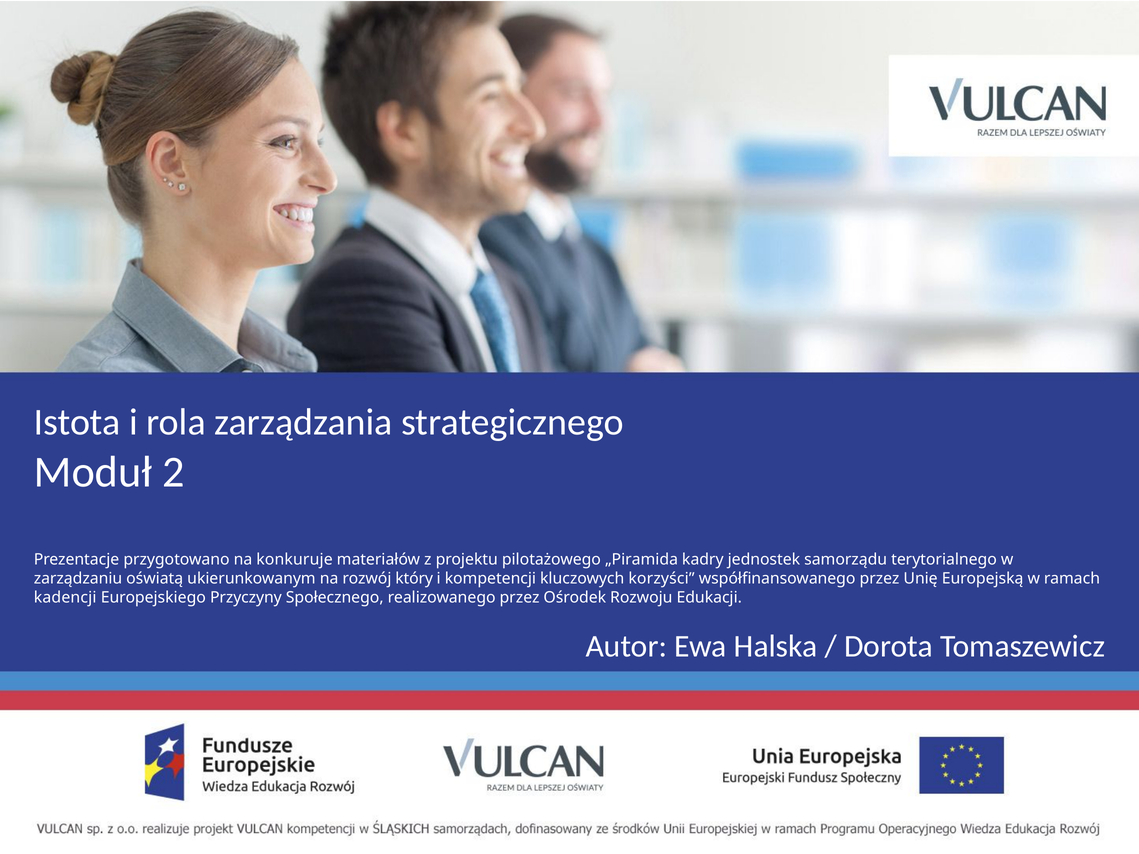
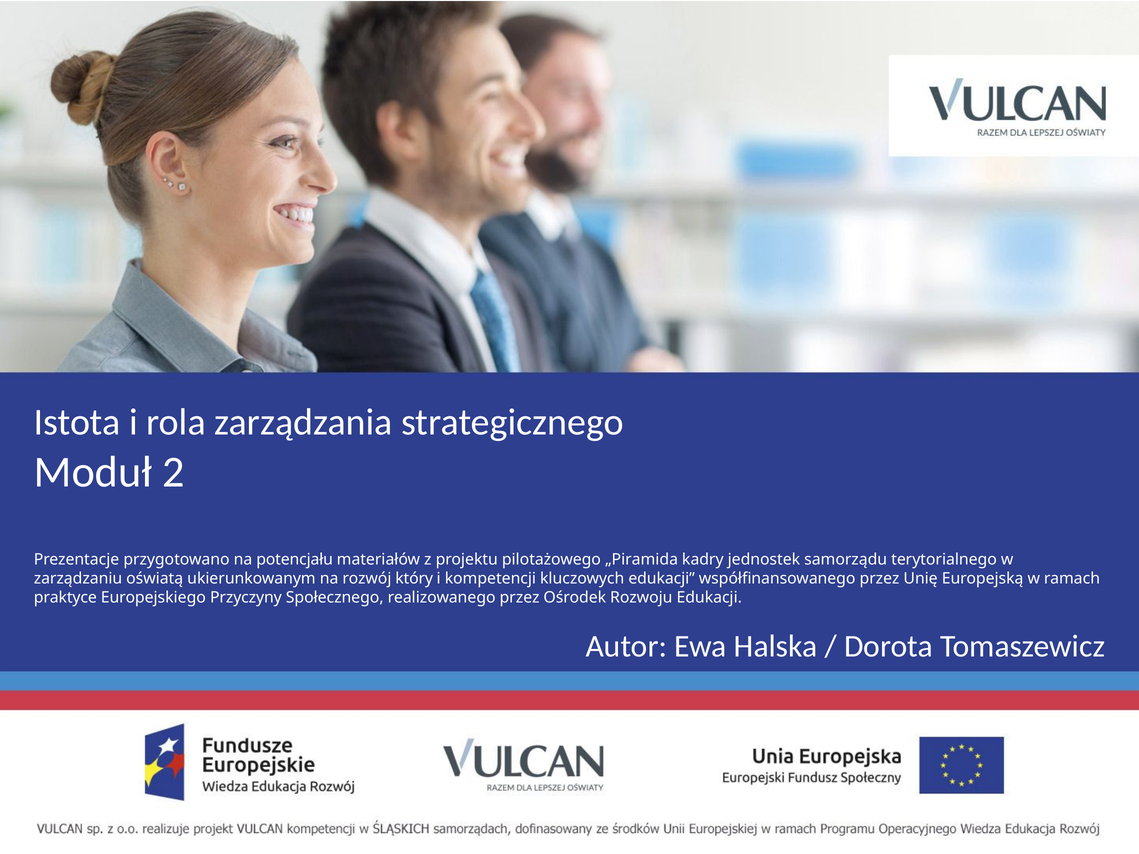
konkuruje: konkuruje -> potencjału (295, 559)
kluczowych korzyści: korzyści -> edukacji (662, 578)
kadencji: kadencji -> praktyce (65, 598)
